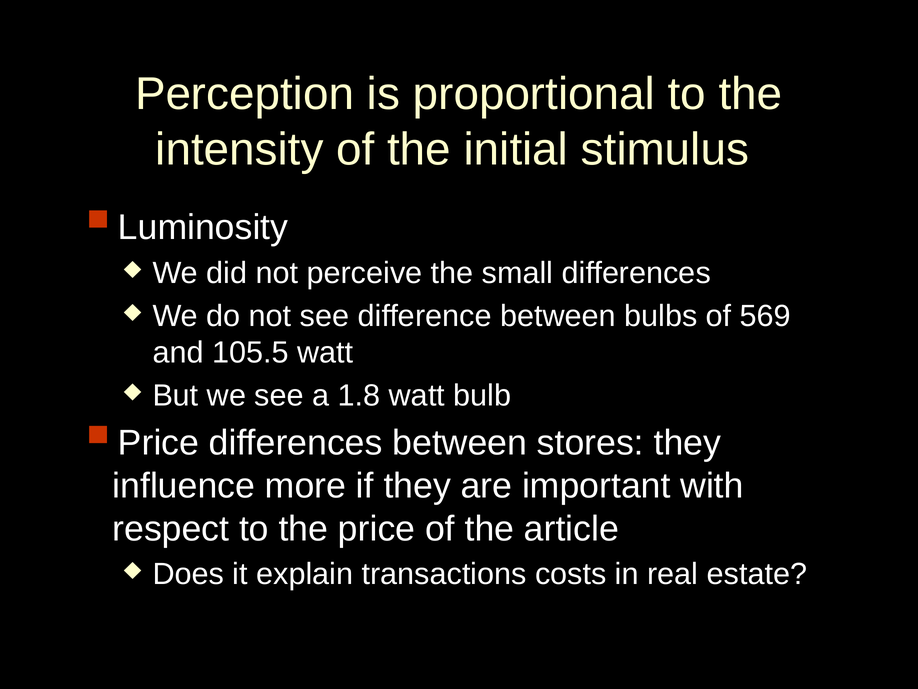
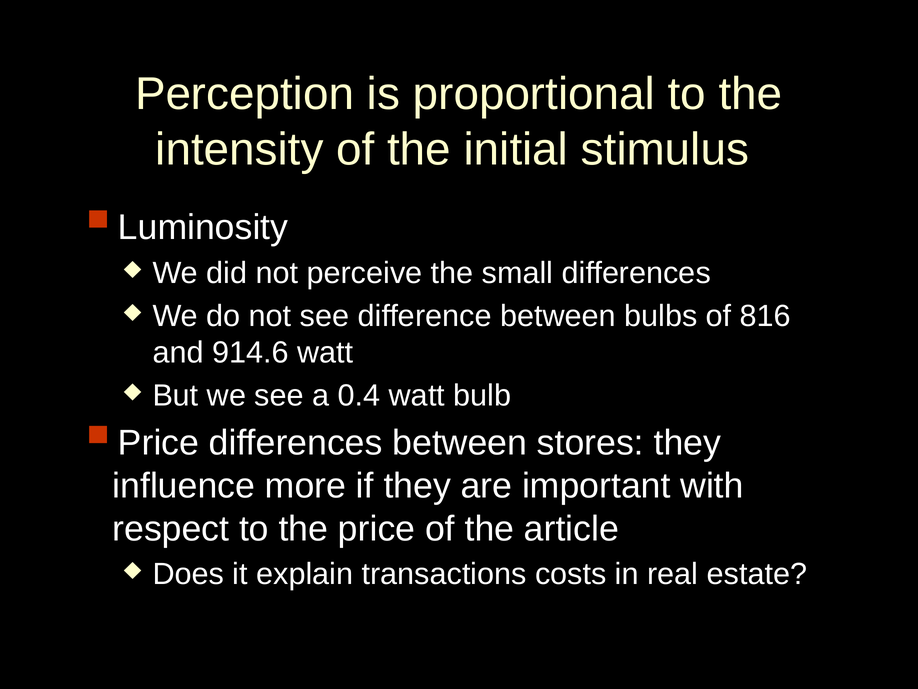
569: 569 -> 816 (765, 316)
105.5: 105.5 -> 914.6 (250, 353)
1.8: 1.8 -> 0.4 (359, 395)
